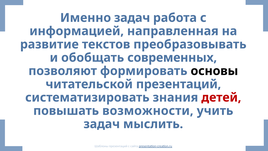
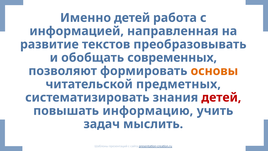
Именно задач: задач -> детей (132, 18)
основы colour: black -> orange (214, 71)
читательской презентаций: презентаций -> предметных (178, 84)
возможности: возможности -> информацию (148, 111)
